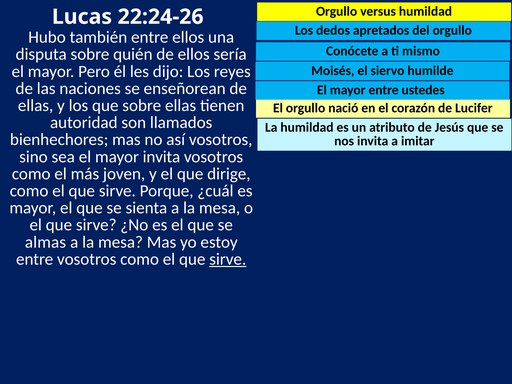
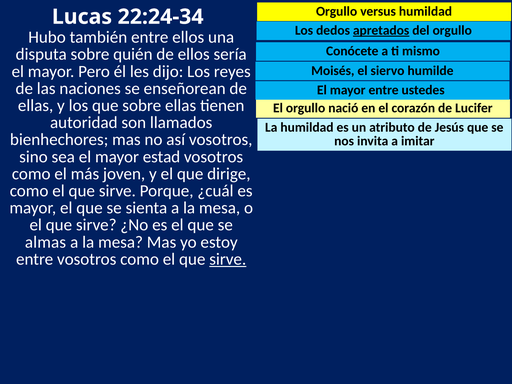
22:24-26: 22:24-26 -> 22:24-34 (161, 17)
apretados underline: none -> present (381, 30)
mayor invita: invita -> estad (161, 157)
